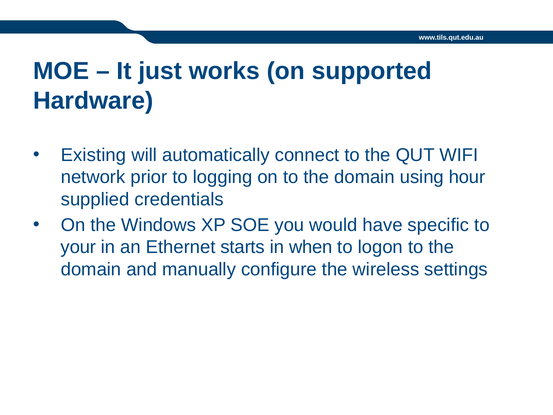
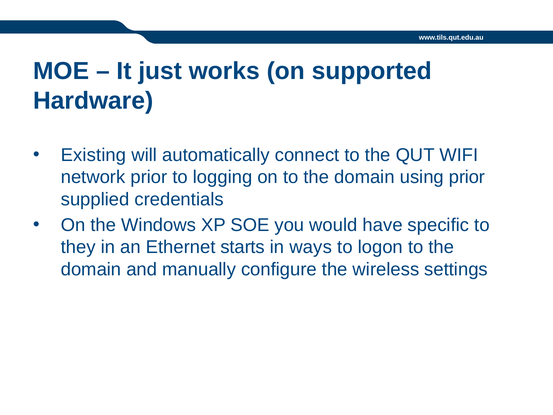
using hour: hour -> prior (467, 177)
your: your -> they (78, 247)
when: when -> ways (311, 247)
